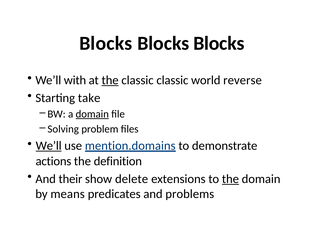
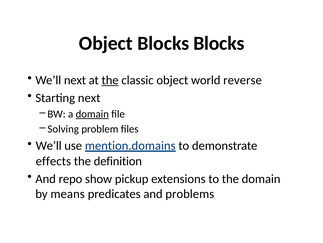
Blocks: Blocks -> Object (106, 43)
We’ll with: with -> next (75, 80)
classic classic: classic -> object (172, 80)
Starting take: take -> next (89, 98)
We’ll underline: present -> none (49, 145)
actions: actions -> effects (53, 161)
their: their -> repo (70, 178)
delete: delete -> pickup (132, 178)
the underline: present -> none (230, 178)
